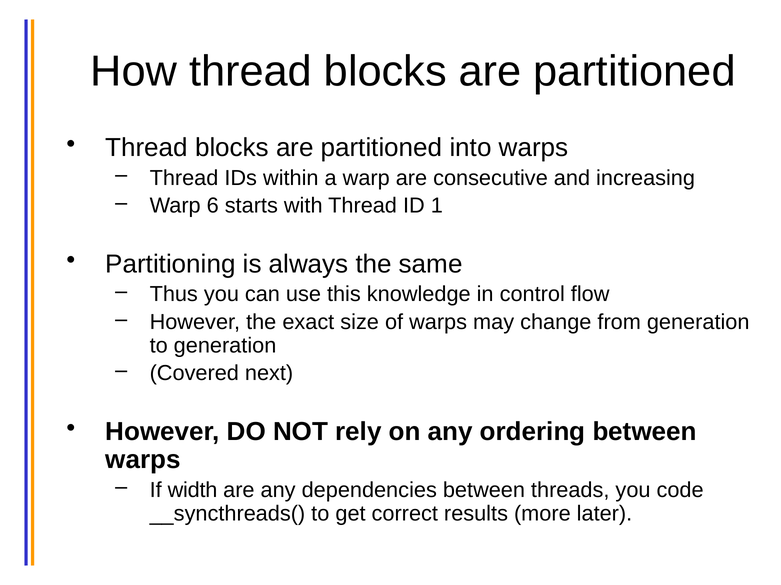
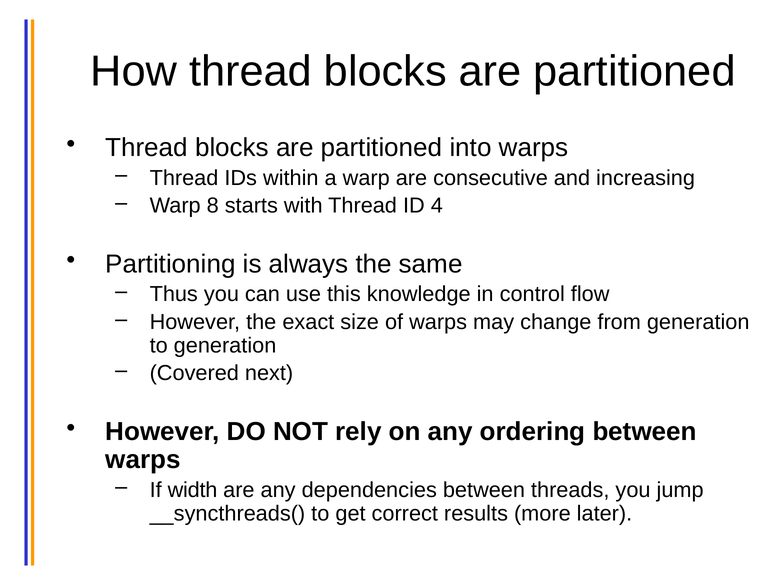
6: 6 -> 8 (213, 206)
1: 1 -> 4 (437, 206)
code: code -> jump (680, 491)
